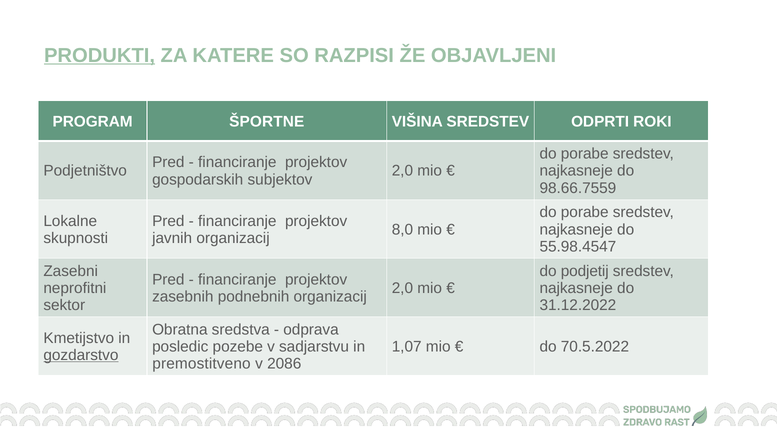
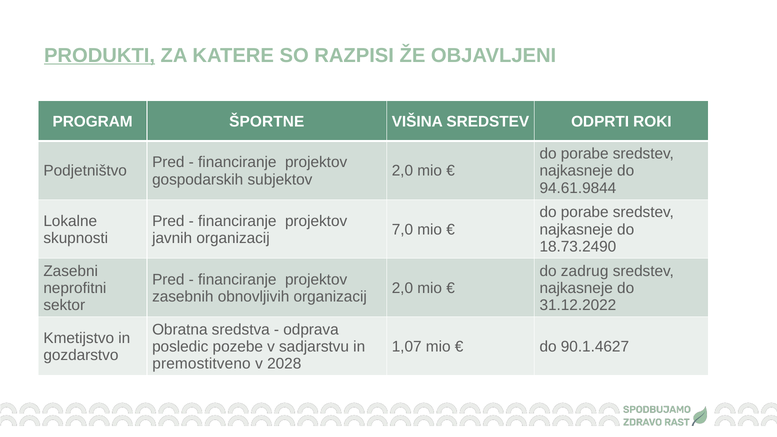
98.66.7559: 98.66.7559 -> 94.61.9844 (578, 188)
8,0: 8,0 -> 7,0 (402, 229)
55.98.4547: 55.98.4547 -> 18.73.2490 (578, 247)
podjetij: podjetij -> zadrug (585, 271)
podnebnih: podnebnih -> obnovljivih (254, 297)
70.5.2022: 70.5.2022 -> 90.1.4627 (595, 347)
gozdarstvo underline: present -> none (81, 355)
2086: 2086 -> 2028 (284, 364)
